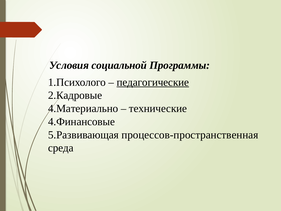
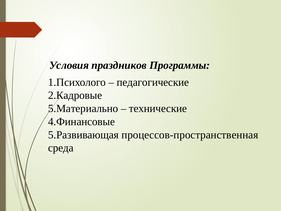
социальной: социальной -> праздников (119, 65)
педагогические underline: present -> none (153, 82)
4.Материально: 4.Материально -> 5.Материально (83, 108)
